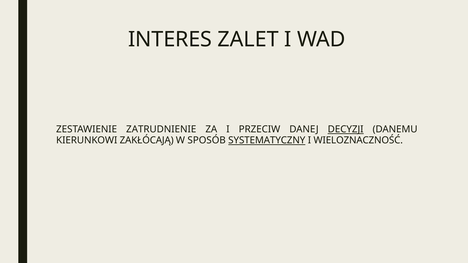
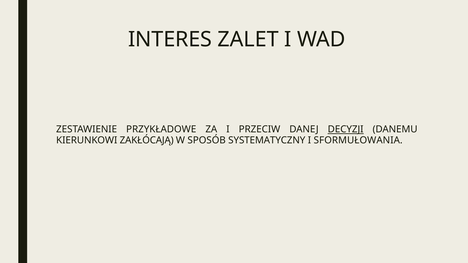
ZATRUDNIENIE: ZATRUDNIENIE -> PRZYKŁADOWE (161, 130)
SYSTEMATYCZNY underline: present -> none (267, 141)
WIELOZNACZNOŚĆ: WIELOZNACZNOŚĆ -> SFORMUŁOWANIA (358, 141)
